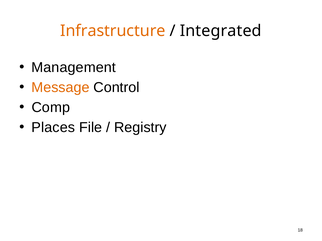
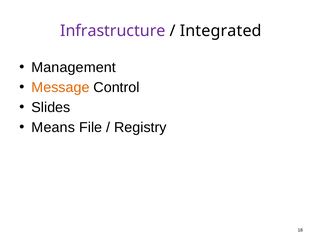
Infrastructure colour: orange -> purple (113, 31)
Comp: Comp -> Slides (51, 108)
Places: Places -> Means (53, 128)
